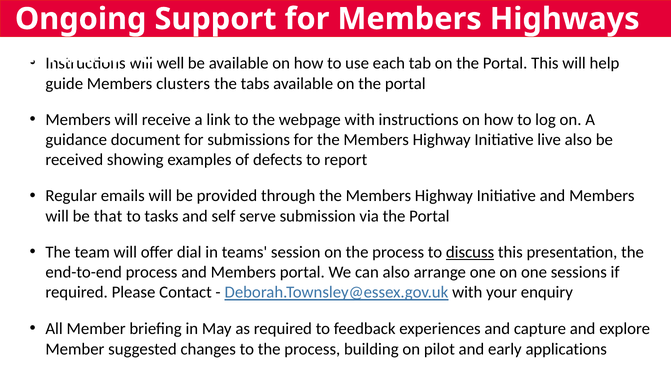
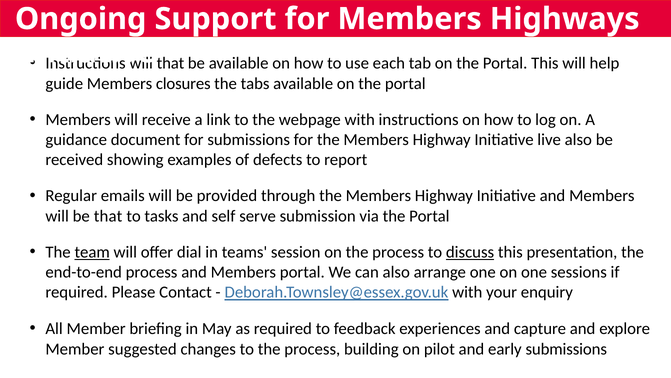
well: well -> that (171, 63)
clusters: clusters -> closures (183, 83)
team underline: none -> present (92, 252)
early applications: applications -> submissions (566, 348)
